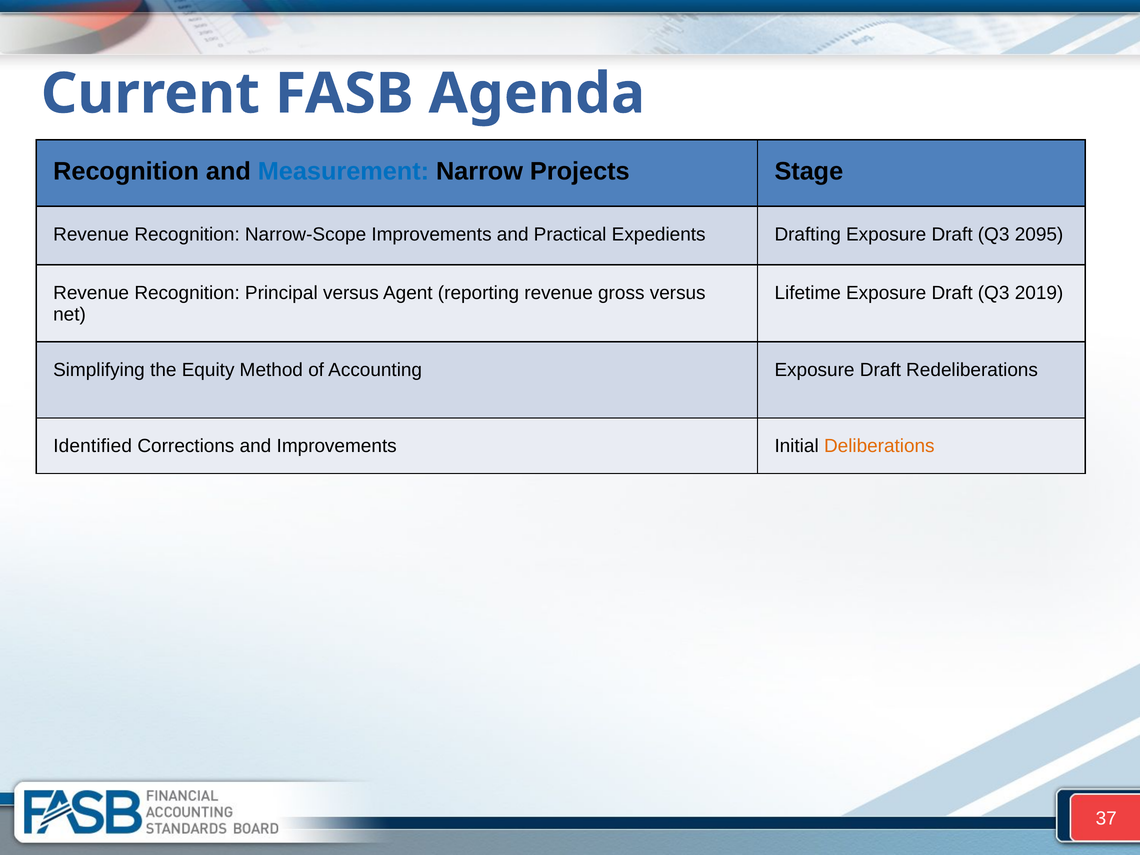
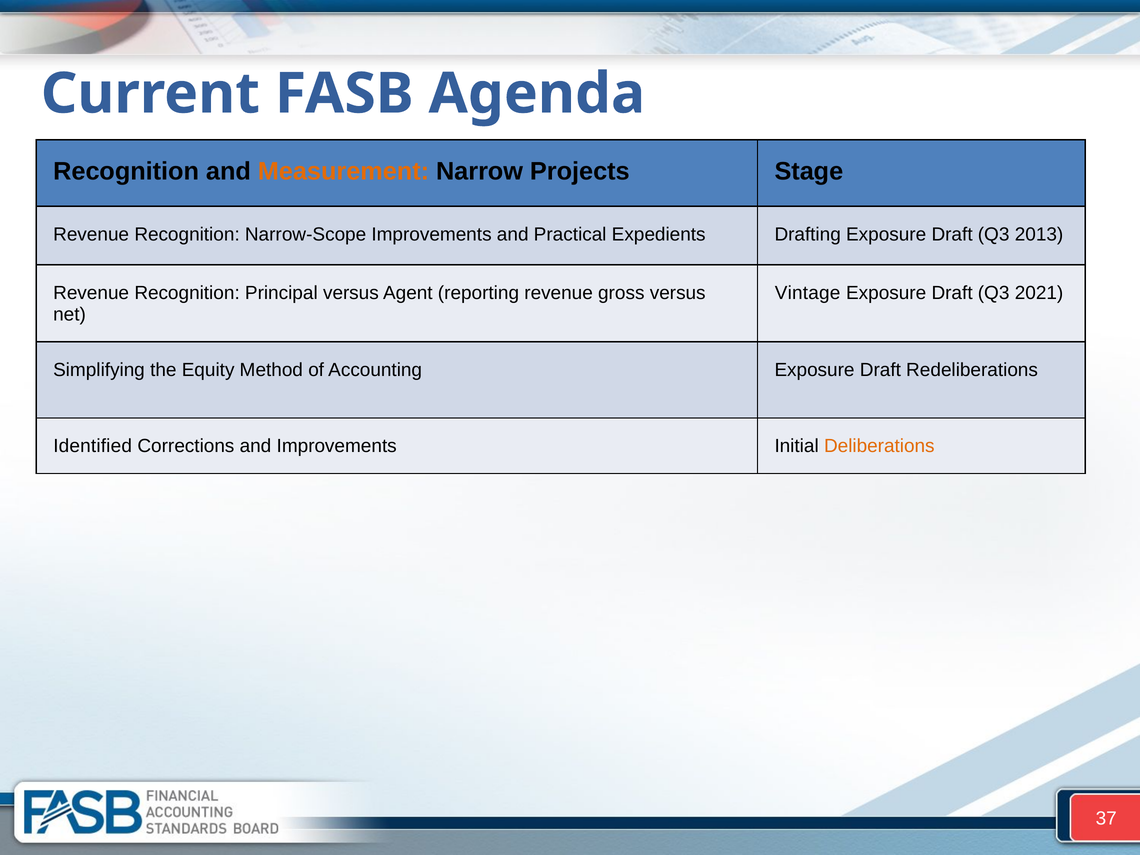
Measurement colour: blue -> orange (343, 171)
2095: 2095 -> 2013 (1039, 234)
Lifetime: Lifetime -> Vintage (808, 293)
2019: 2019 -> 2021 (1039, 293)
